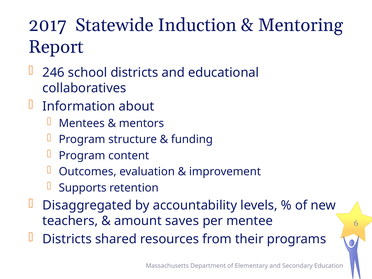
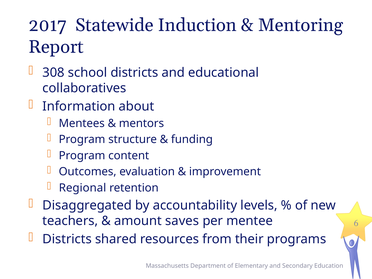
246: 246 -> 308 (54, 73)
Supports: Supports -> Regional (83, 188)
